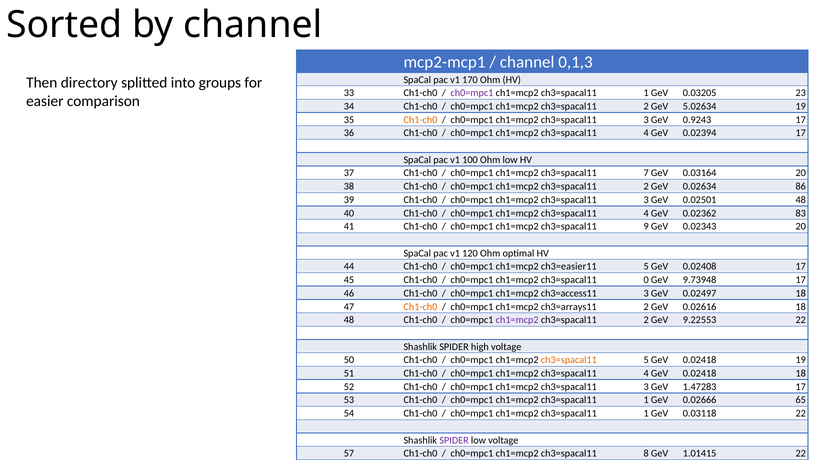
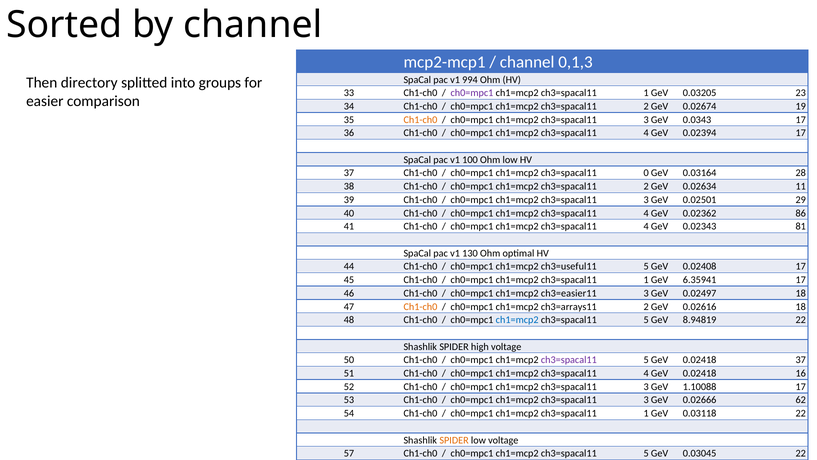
170: 170 -> 994 (470, 80)
5.02634: 5.02634 -> 0.02674 (700, 106)
0.9243: 0.9243 -> 0.0343 (697, 120)
7: 7 -> 0 (646, 173)
0.03164 20: 20 -> 28 (801, 173)
86: 86 -> 11 (801, 186)
0.02501 48: 48 -> 29 (801, 200)
83: 83 -> 86 (801, 213)
9: 9 -> 4 (646, 226)
0.02343 20: 20 -> 81 (801, 226)
120: 120 -> 130 (470, 253)
ch3=easier11: ch3=easier11 -> ch3=useful11 (569, 266)
0: 0 -> 1 (646, 280)
9.73948: 9.73948 -> 6.35941 (700, 280)
ch3=access11: ch3=access11 -> ch3=easier11 (569, 293)
ch1=mcp2 colour: purple -> blue (517, 320)
2: 2 -> 5 (646, 320)
9.22553: 9.22553 -> 8.94819 (700, 320)
ch3=spacal11 colour: orange -> purple (569, 360)
0.02418 19: 19 -> 37 (801, 360)
0.02418 18: 18 -> 16 (801, 373)
1.47283: 1.47283 -> 1.10088 (700, 386)
1: 1 -> 3 (646, 400)
65: 65 -> 62 (801, 400)
SPIDER colour: purple -> orange (454, 440)
8: 8 -> 5 (646, 453)
1.01415: 1.01415 -> 0.03045 (700, 453)
